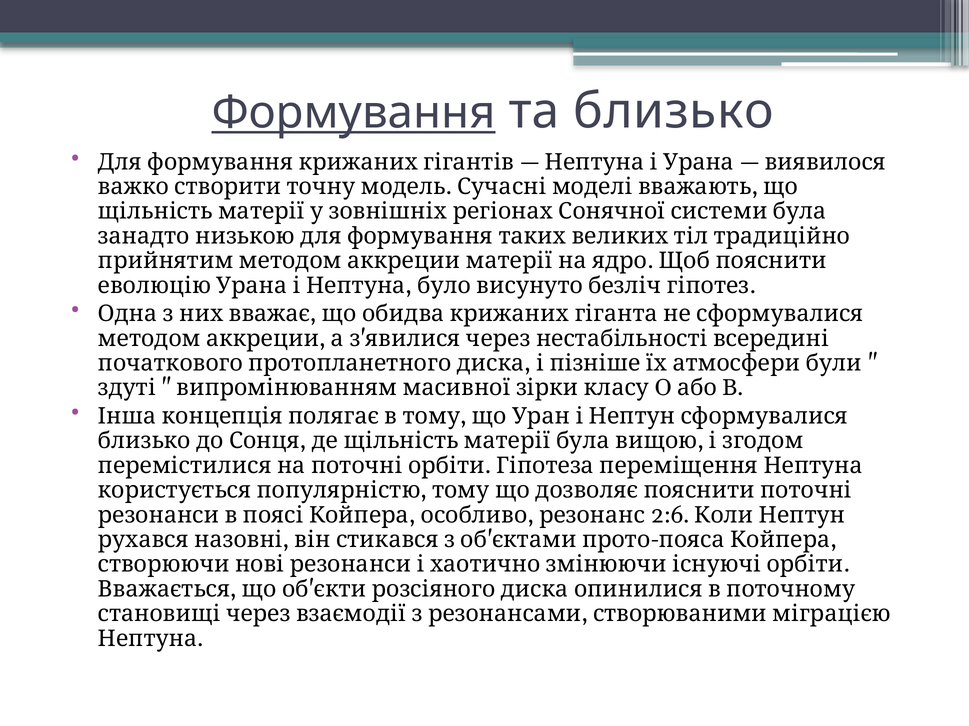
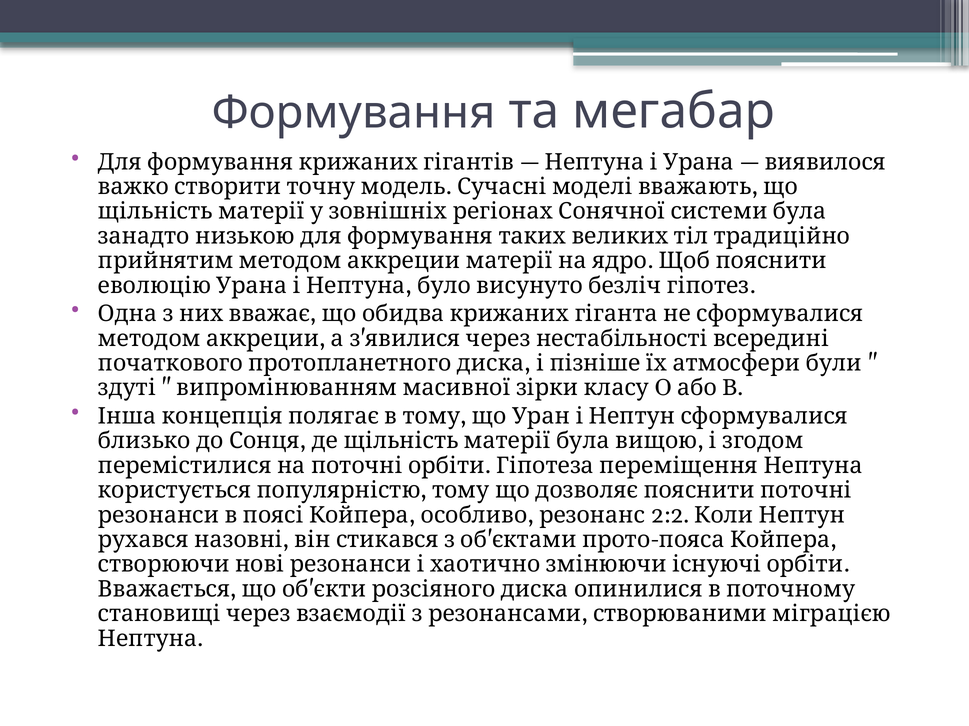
Формування underline: present -> none (354, 113)
близько: близько -> мегабар (674, 111)
2:6: 2:6 -> 2:2 (670, 516)
